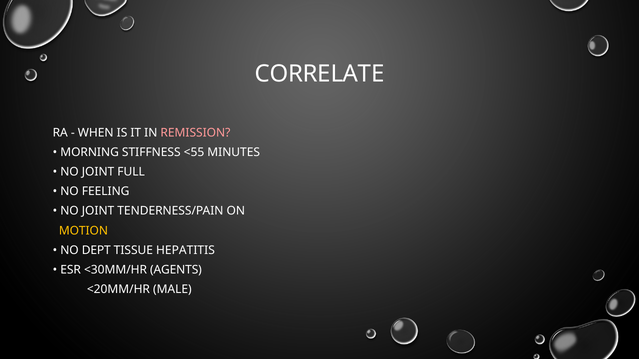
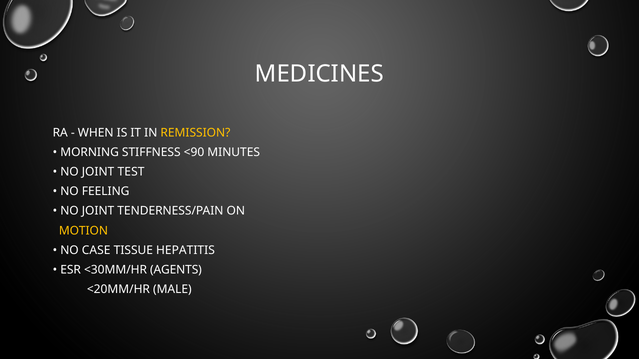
CORRELATE: CORRELATE -> MEDICINES (319, 74)
REMISSION colour: pink -> yellow (195, 133)
<55: <55 -> <90 (194, 152)
FULL: FULL -> TEST (131, 172)
DEPT: DEPT -> CASE (96, 250)
